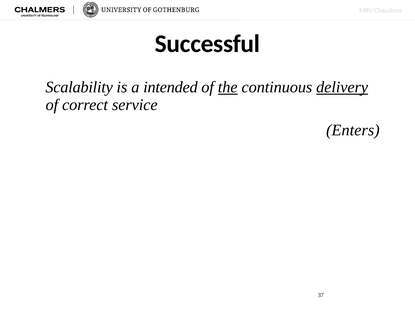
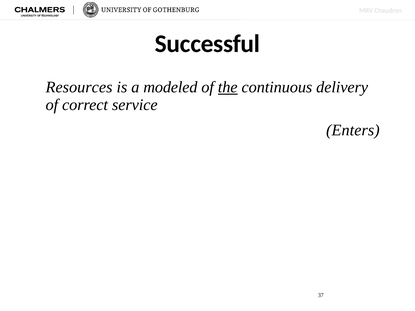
Scalability: Scalability -> Resources (79, 87)
intended: intended -> modeled (170, 87)
delivery underline: present -> none (342, 87)
